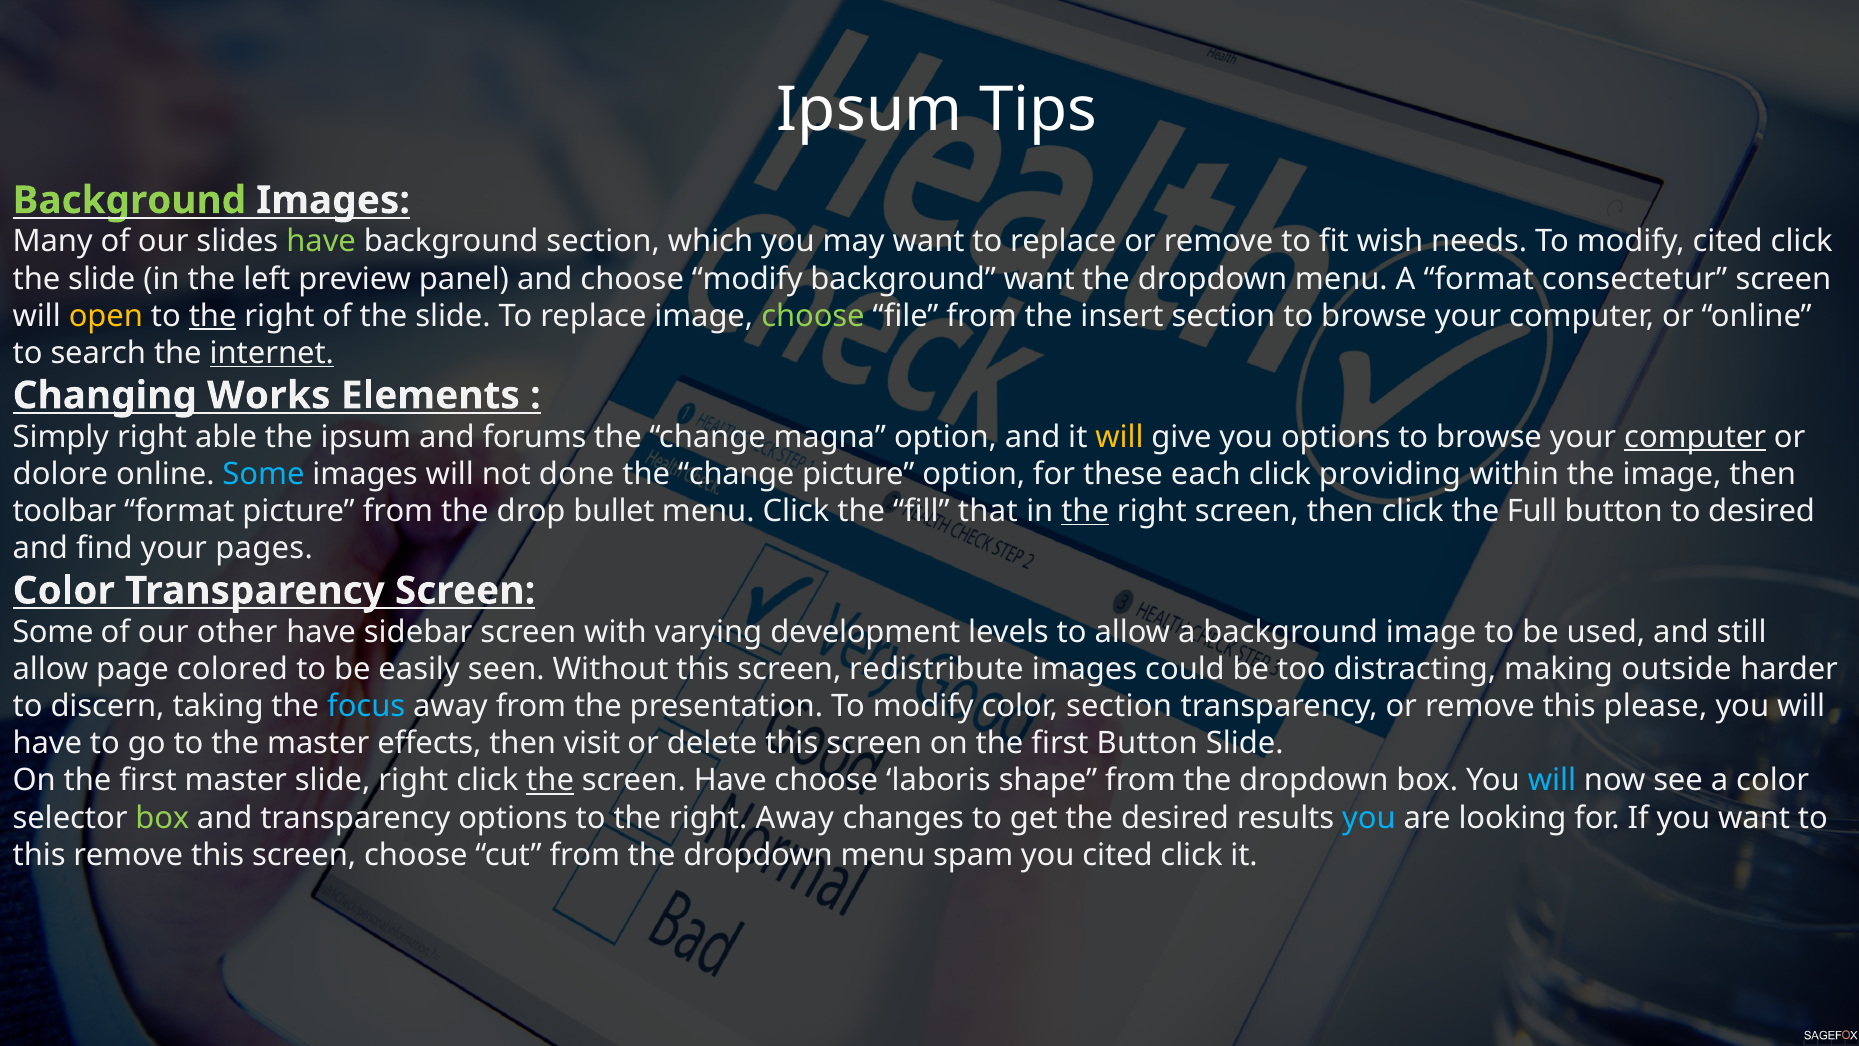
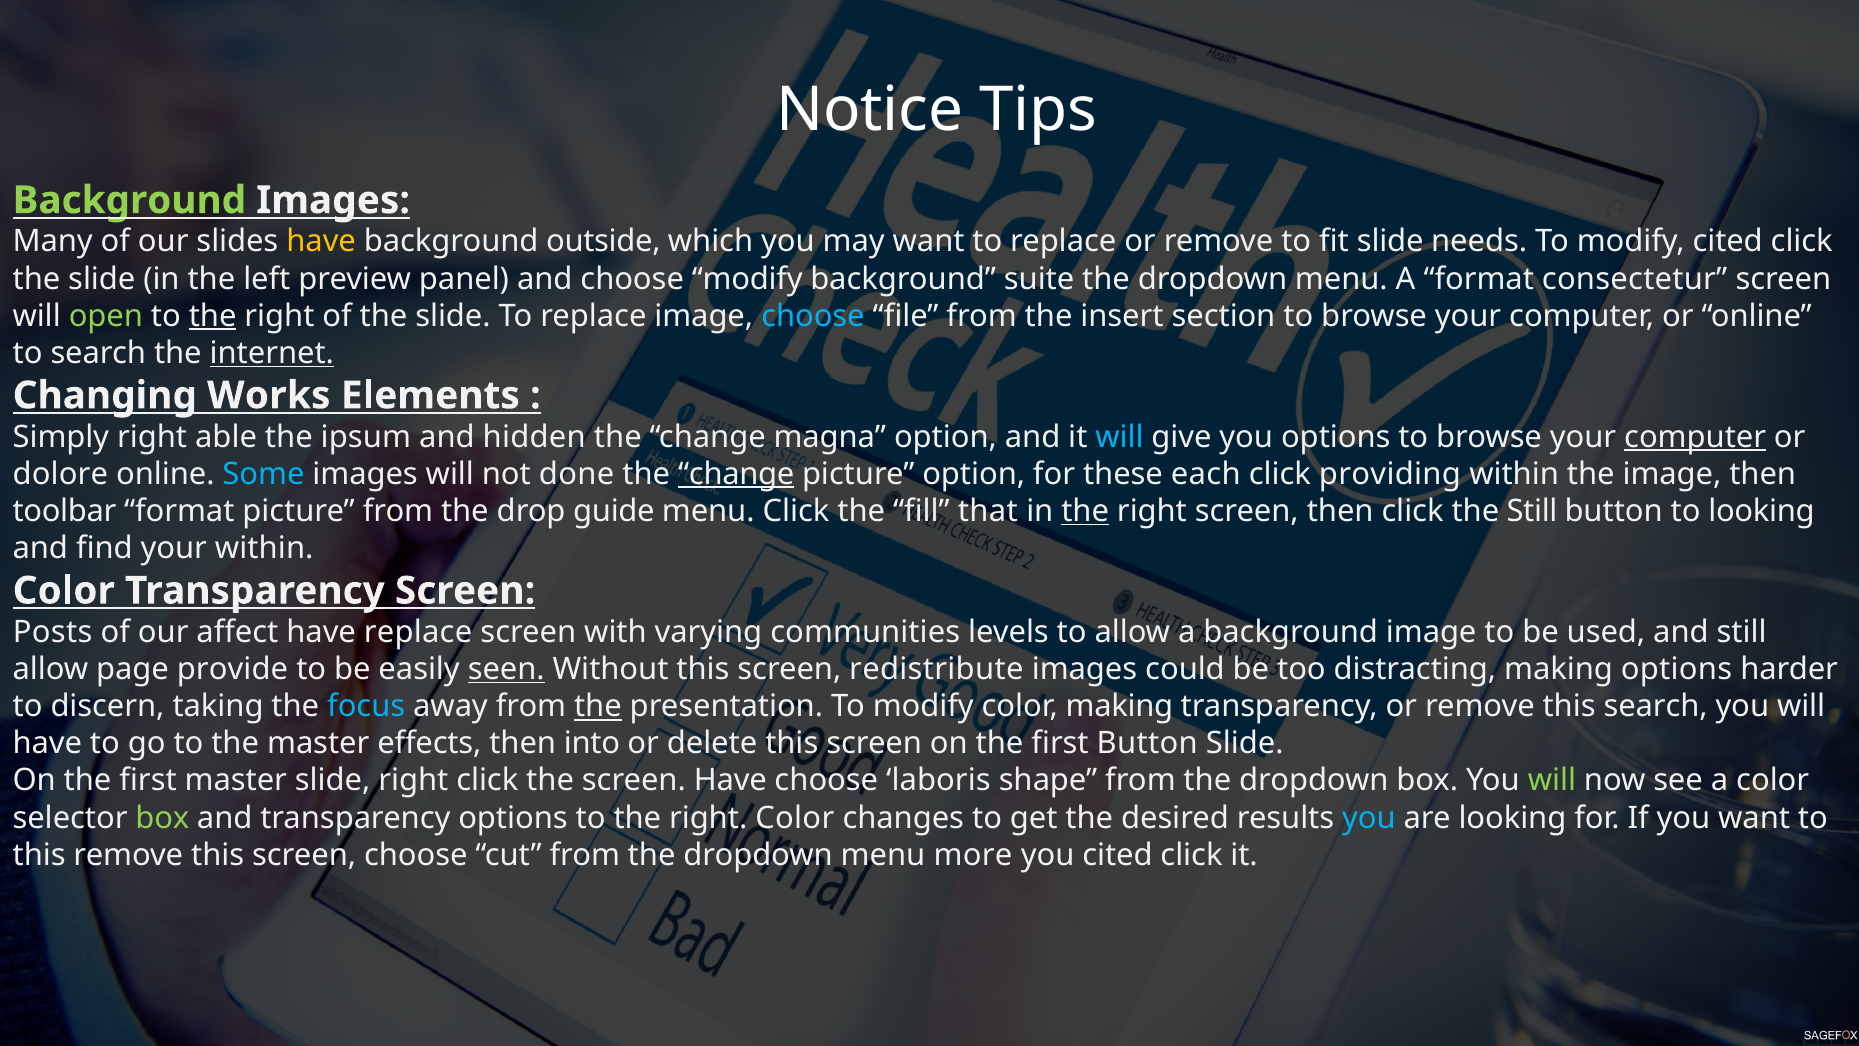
Ipsum: Ipsum -> Notice (870, 110)
have colour: light green -> yellow (321, 242)
background section: section -> outside (603, 242)
fit wish: wish -> slide (1390, 242)
background want: want -> suite (1039, 279)
open colour: yellow -> light green (106, 316)
choose colour: light green -> light blue (813, 316)
forums: forums -> hidden (534, 437)
will colour: yellow -> light blue (1119, 437)
change underline: none -> present (736, 474)
bullet: bullet -> guide (614, 511)
the Full: Full -> Still (1532, 511)
to desired: desired -> looking (1762, 511)
your pages: pages -> within (264, 548)
Some: Some -> Posts (53, 632)
other: other -> affect (237, 632)
have sidebar: sidebar -> replace (418, 632)
development: development -> communities (865, 632)
colored: colored -> provide (232, 669)
seen underline: none -> present (506, 669)
making outside: outside -> options (1677, 669)
the underline: none -> present (598, 706)
color section: section -> making (1119, 706)
this please: please -> search (1656, 706)
visit: visit -> into (592, 743)
the underline: present -> none (550, 780)
will colour: light blue -> light green (1552, 780)
right Away: Away -> Color (795, 818)
spam: spam -> more (973, 855)
